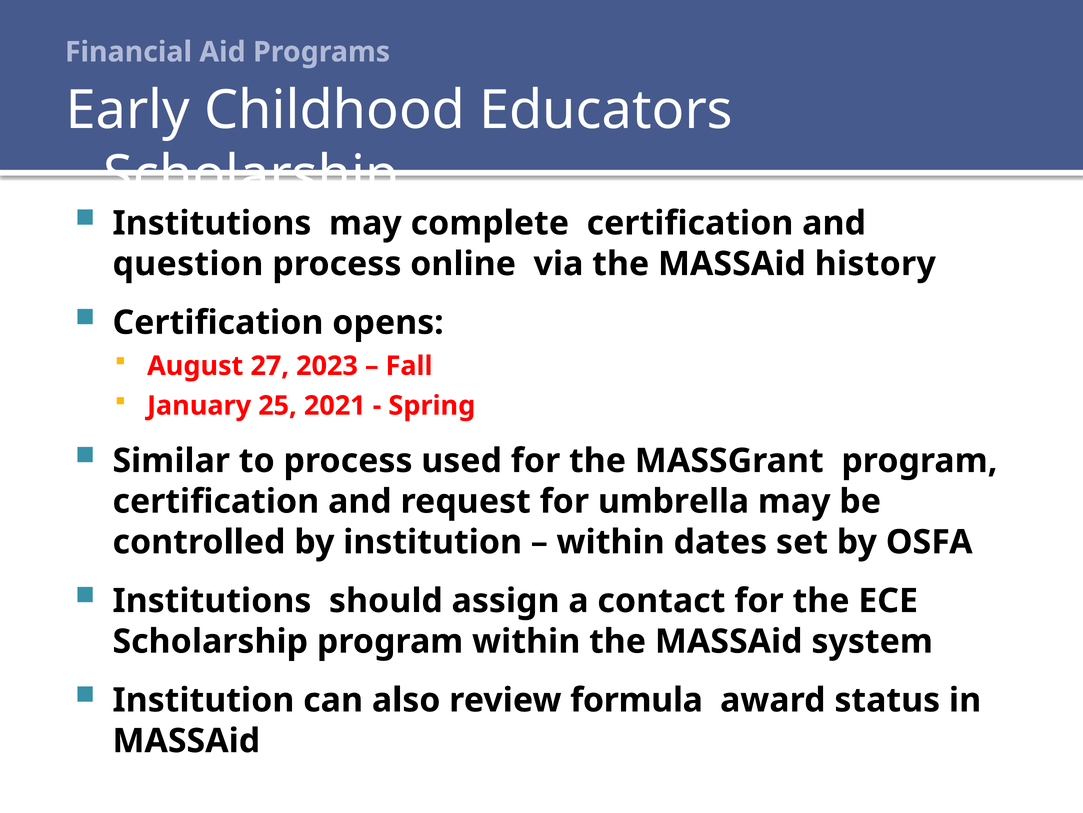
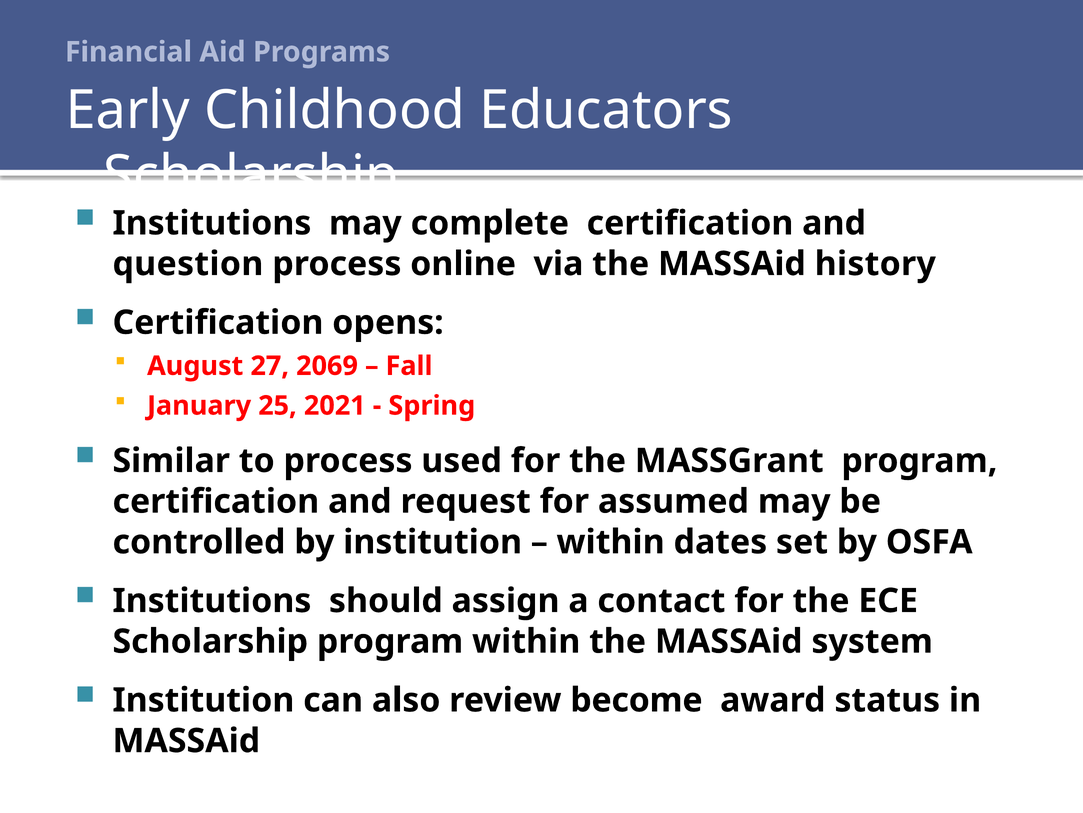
2023: 2023 -> 2069 (327, 366)
umbrella: umbrella -> assumed (673, 501)
formula: formula -> become (636, 700)
